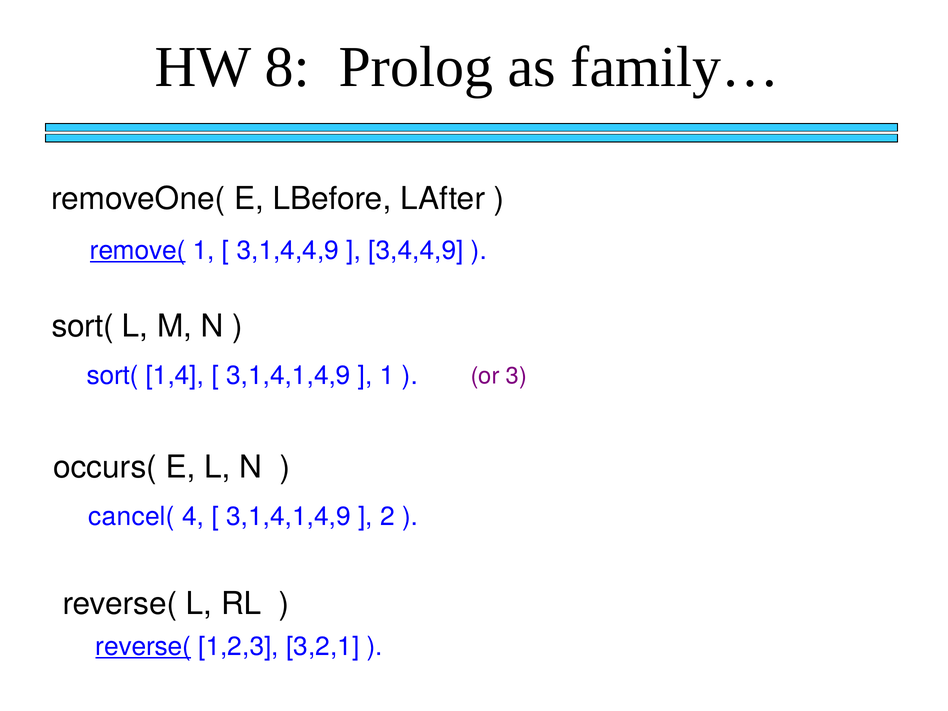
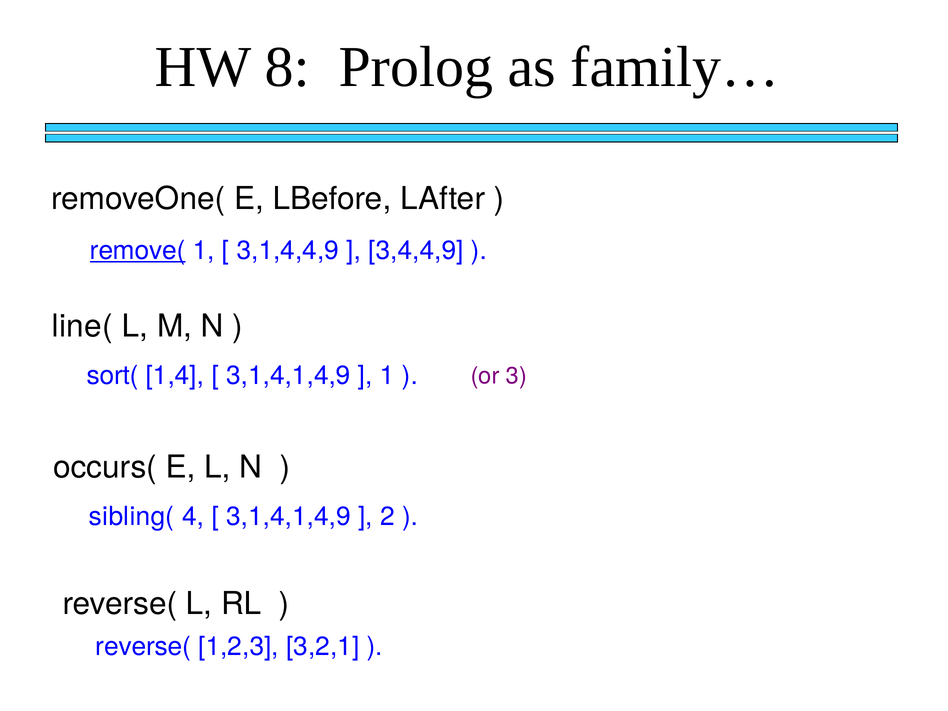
sort(: sort( -> line( (82, 327)
cancel(: cancel( -> sibling( (132, 517)
reverse( underline: present -> none (143, 646)
